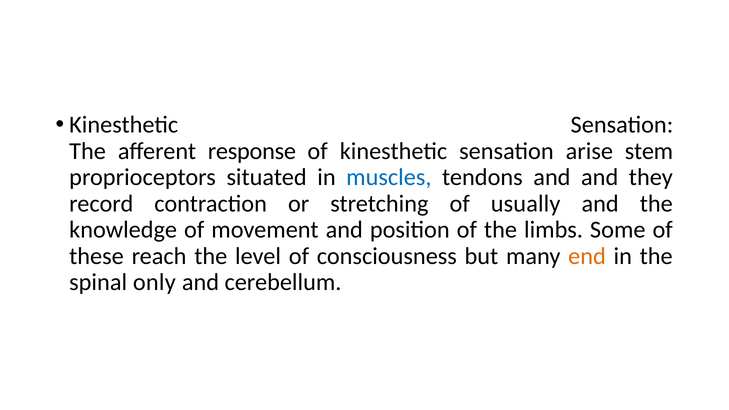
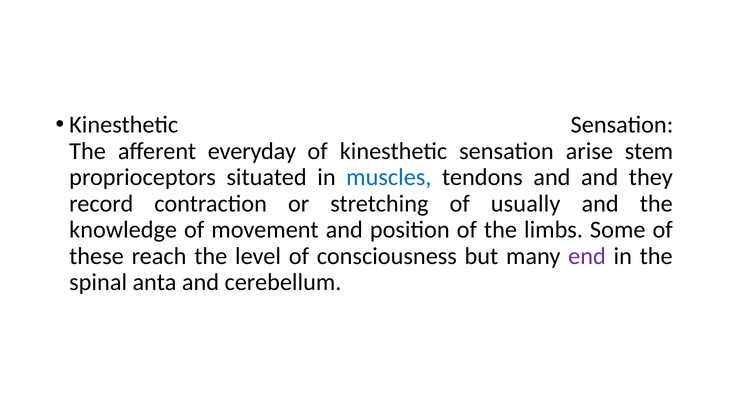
response: response -> everyday (252, 151)
end colour: orange -> purple (587, 256)
only: only -> anta (155, 282)
